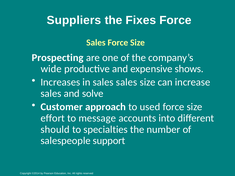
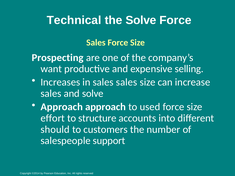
Suppliers: Suppliers -> Technical (74, 20)
the Fixes: Fixes -> Solve (141, 20)
wide: wide -> want (51, 69)
shows: shows -> selling (189, 69)
Customer: Customer -> Approach (62, 107)
message: message -> structure (97, 118)
specialties: specialties -> customers (106, 130)
